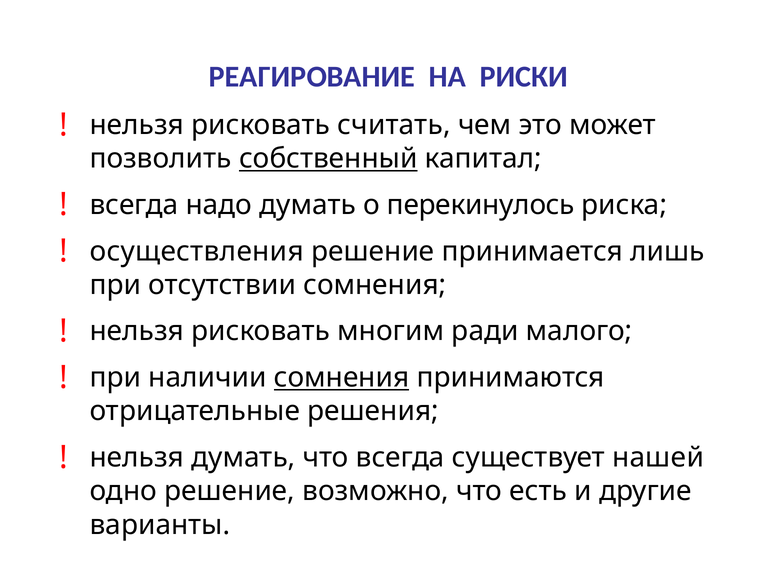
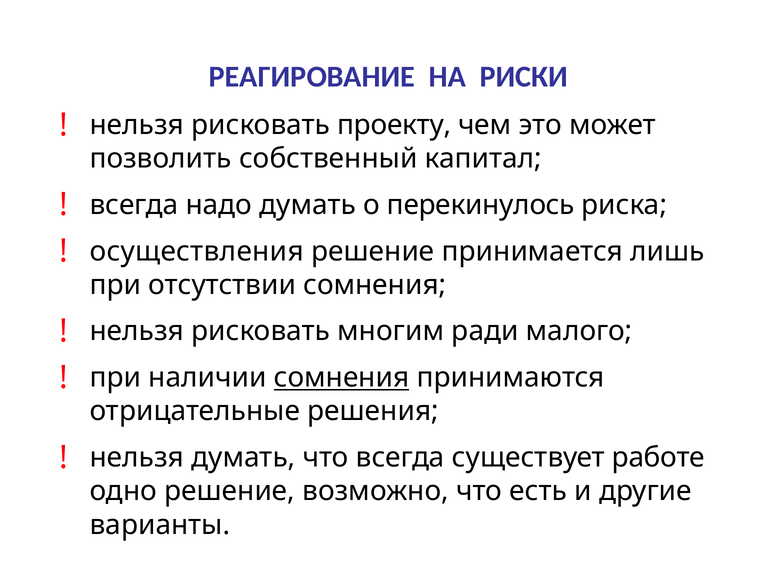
считать: считать -> проекту (394, 125)
собственный underline: present -> none (328, 159)
нашей: нашей -> работе (658, 457)
